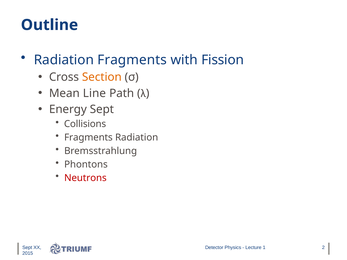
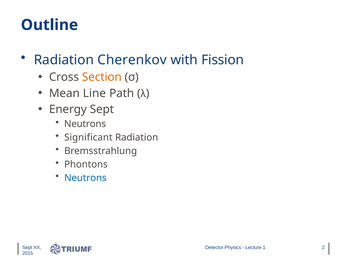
Radiation Fragments: Fragments -> Cherenkov (132, 60)
Collisions: Collisions -> Neutrons (85, 124)
Fragments: Fragments -> Significant (88, 138)
Neutrons colour: red -> blue (85, 178)
